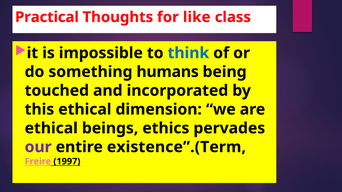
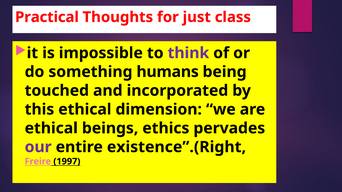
like: like -> just (197, 17)
think colour: blue -> purple (188, 53)
existence”.(Term: existence”.(Term -> existence”.(Right (176, 147)
